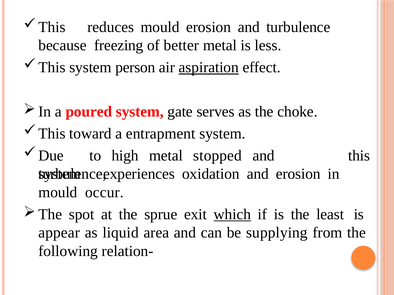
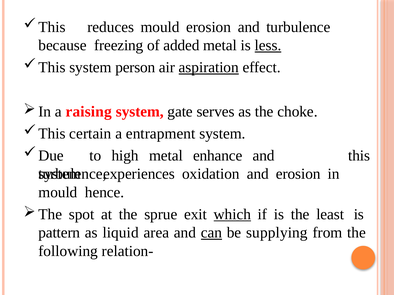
better: better -> added (181, 45)
less underline: none -> present (268, 45)
poured: poured -> raising (89, 112)
toward: toward -> certain (90, 134)
stopped: stopped -> enhance (218, 156)
occur: occur -> hence (105, 193)
appear: appear -> pattern (59, 233)
can underline: none -> present (212, 233)
